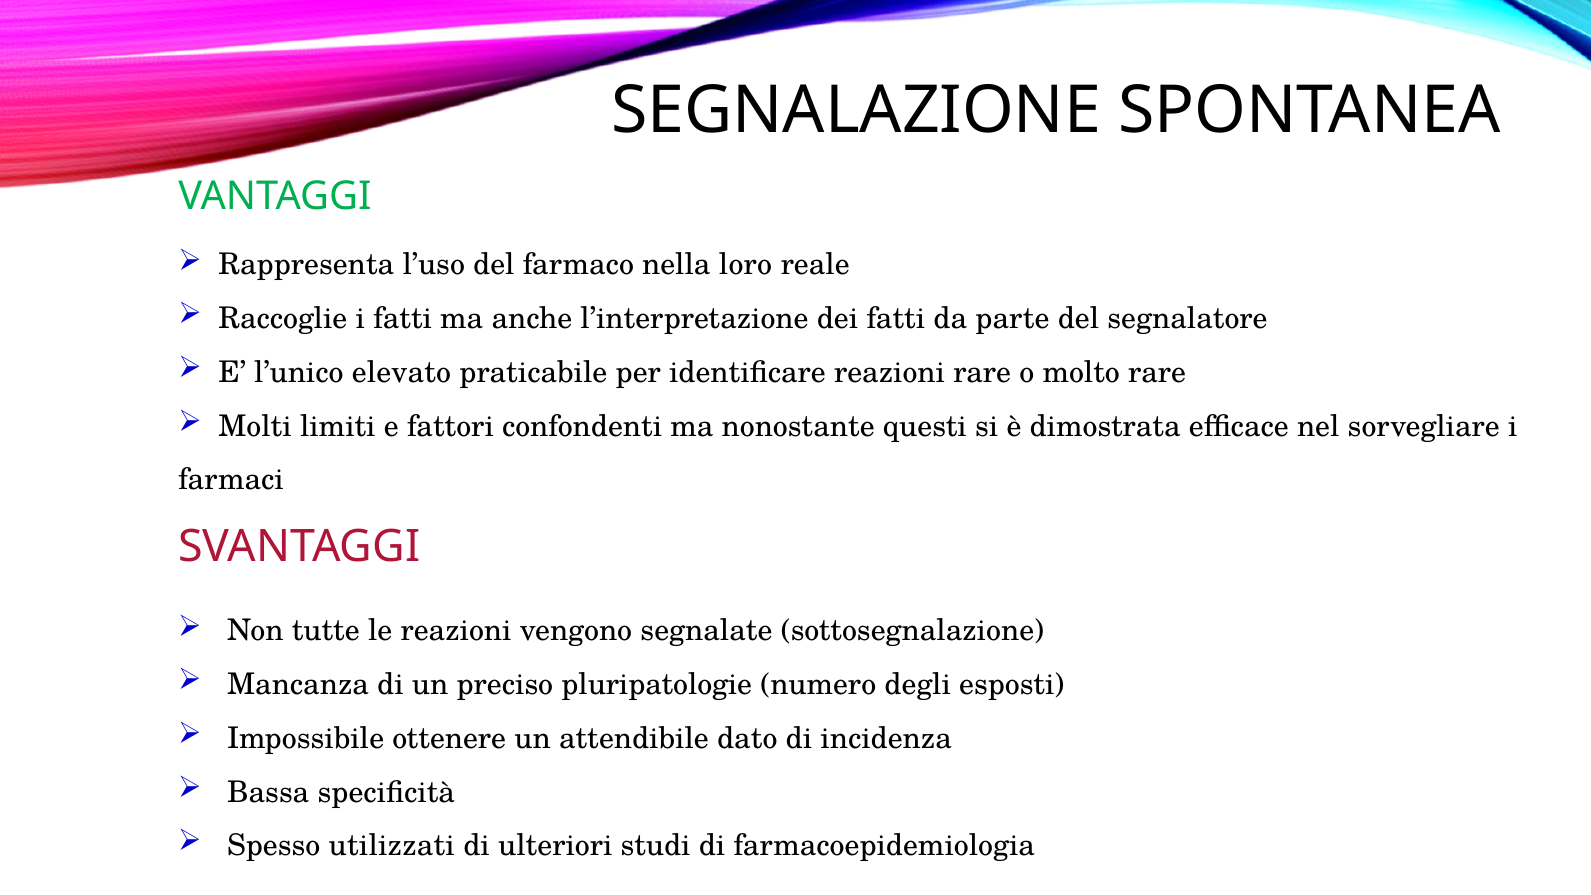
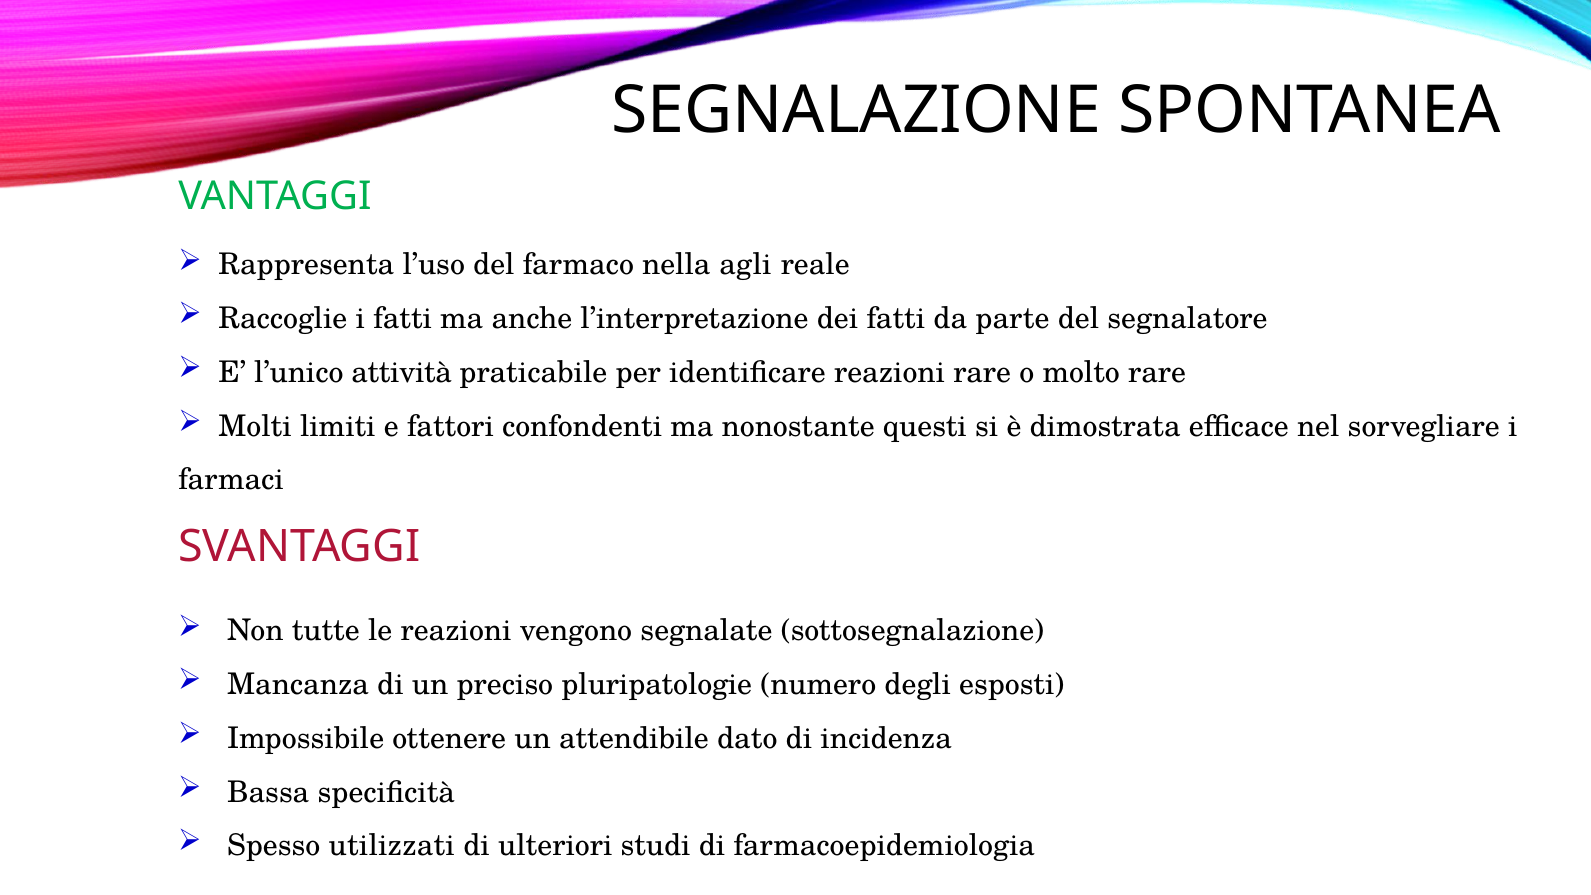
loro: loro -> agli (745, 265)
elevato: elevato -> attività (402, 373)
